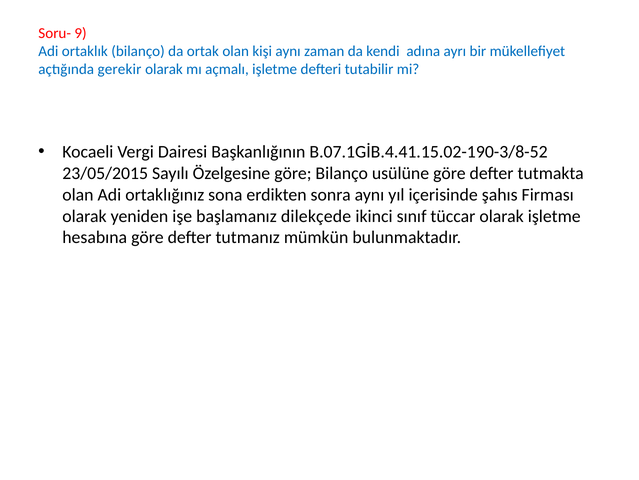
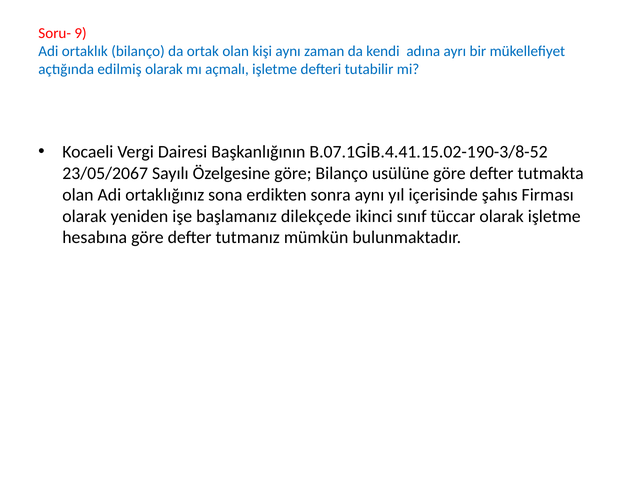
gerekir: gerekir -> edilmiş (120, 69)
23/05/2015: 23/05/2015 -> 23/05/2067 (105, 173)
